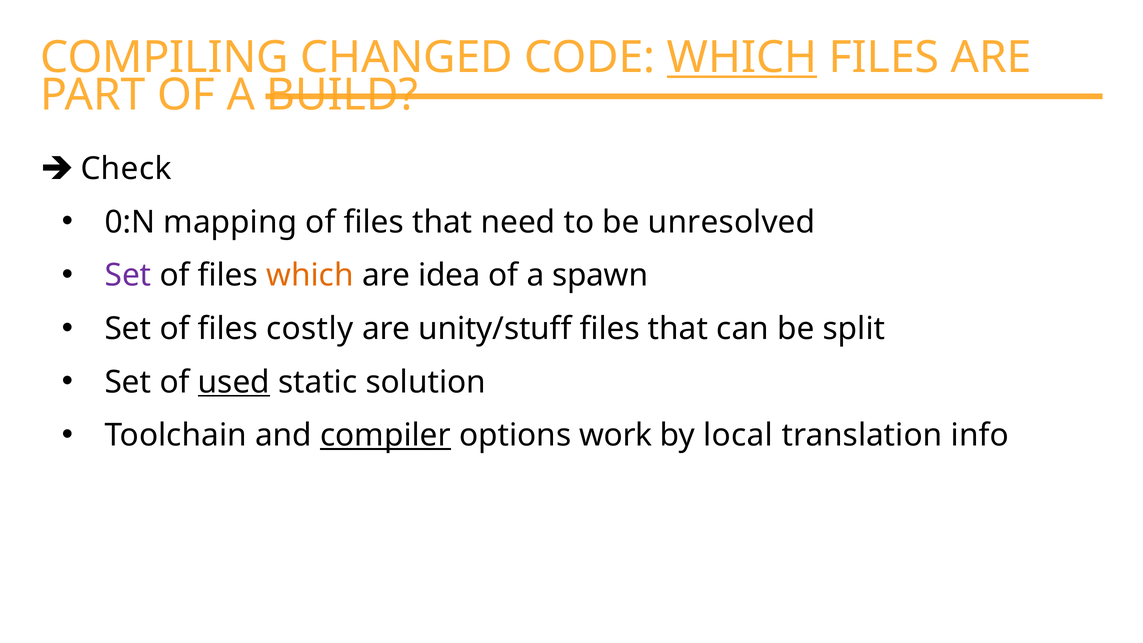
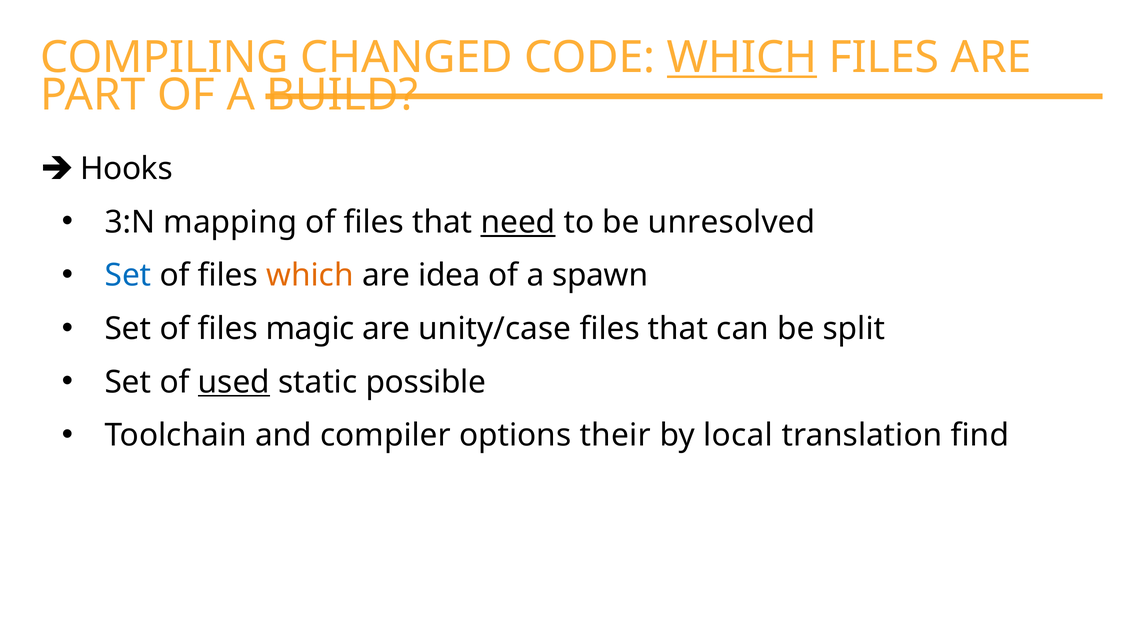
Check: Check -> Hooks (126, 169)
0:N: 0:N -> 3:N (130, 222)
need underline: none -> present (518, 222)
Set colour: purple -> blue (128, 276)
costly: costly -> magic (310, 329)
unity/stuff: unity/stuff -> unity/case (495, 329)
solution: solution -> possible (426, 382)
compiler underline: present -> none (385, 435)
work: work -> their (615, 435)
info: info -> find (980, 435)
